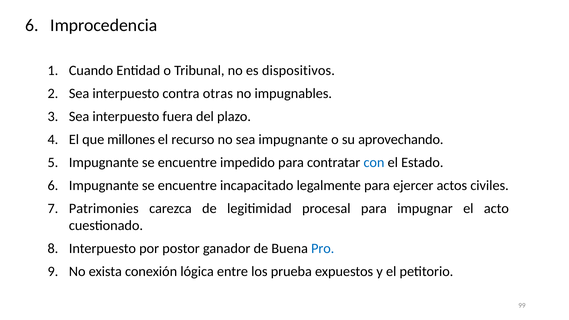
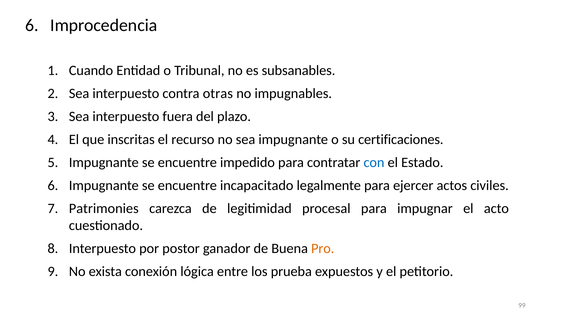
dispositivos: dispositivos -> subsanables (299, 70)
millones: millones -> inscritas (131, 139)
aprovechando: aprovechando -> certificaciones (401, 139)
Pro colour: blue -> orange (323, 248)
